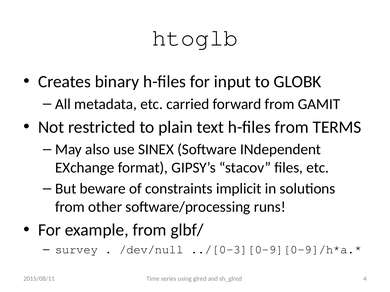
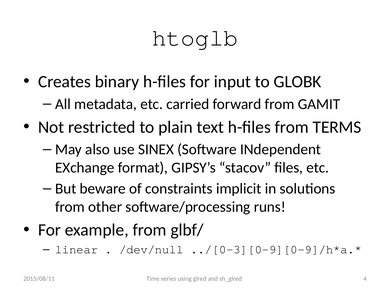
survey: survey -> linear (77, 250)
